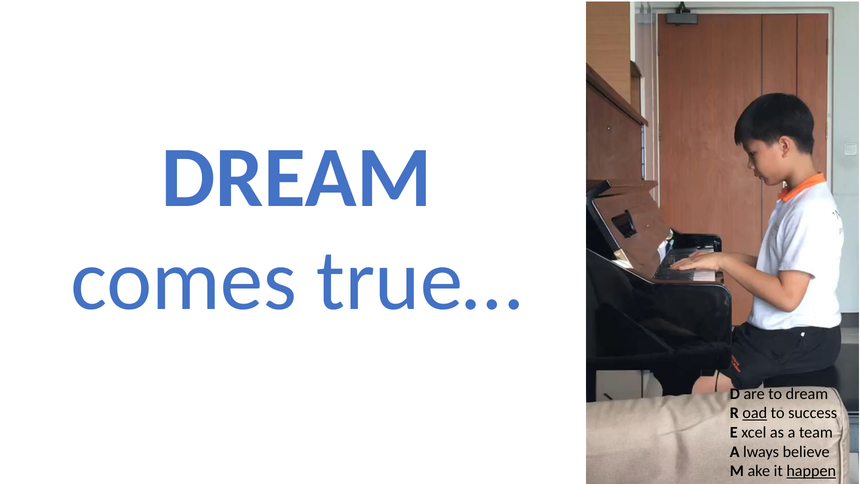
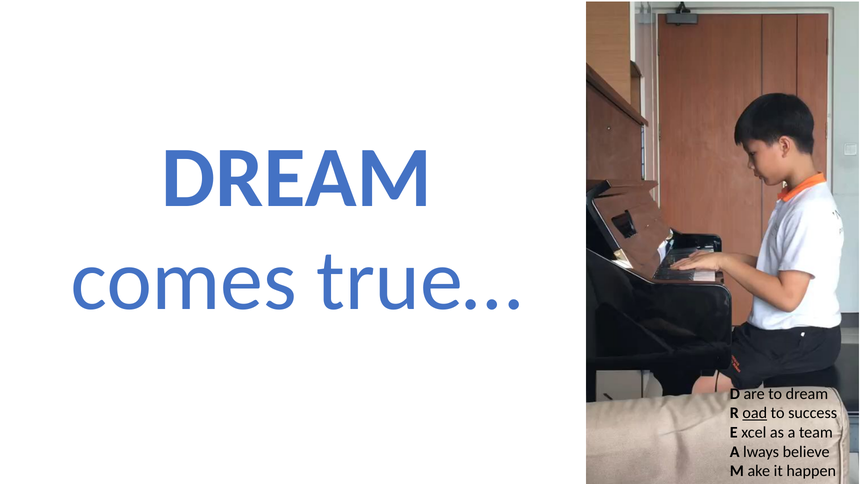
happen underline: present -> none (811, 471)
